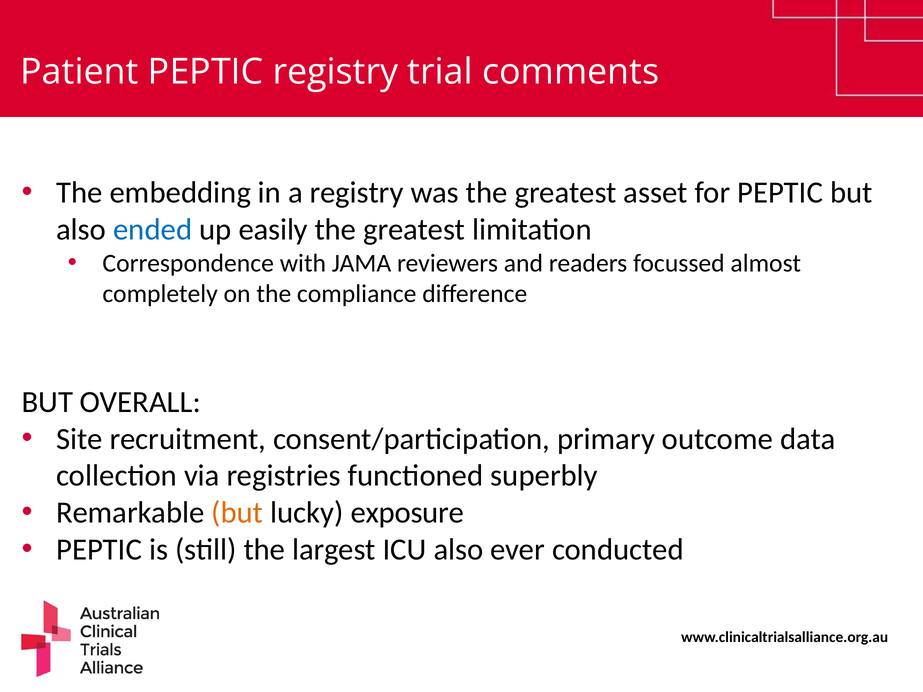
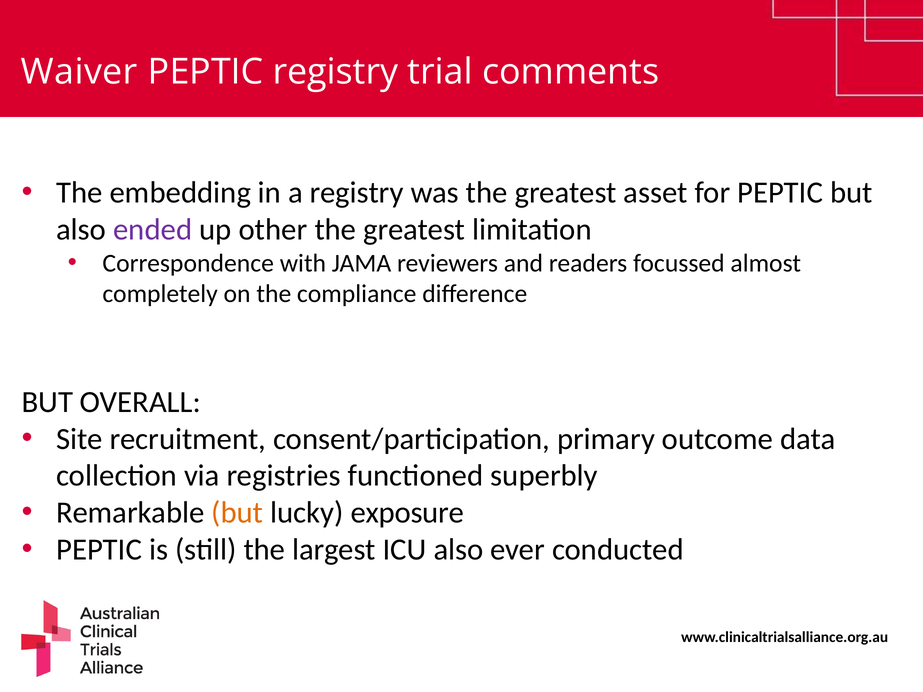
Patient: Patient -> Waiver (79, 72)
ended colour: blue -> purple (153, 230)
easily: easily -> other (273, 230)
